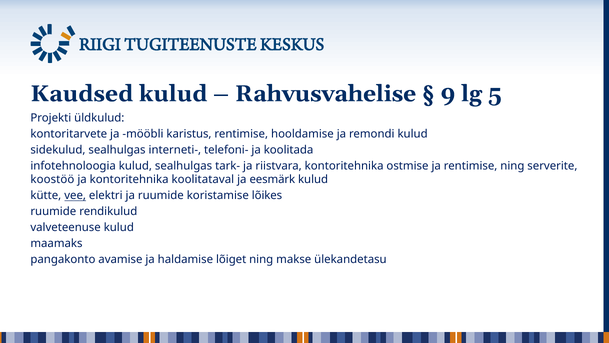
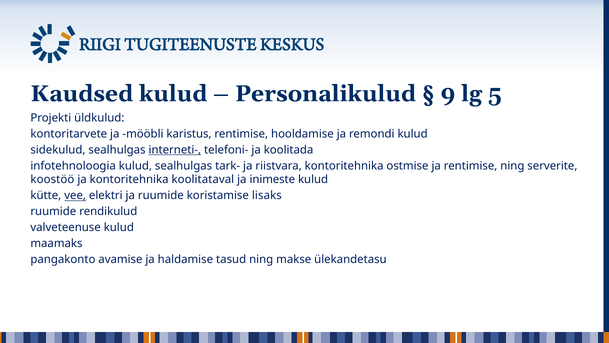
Rahvusvahelise: Rahvusvahelise -> Personalikulud (326, 94)
interneti- underline: none -> present (175, 150)
eesmärk: eesmärk -> inimeste (272, 179)
lõikes: lõikes -> lisaks (267, 195)
lõiget: lõiget -> tasud (231, 259)
